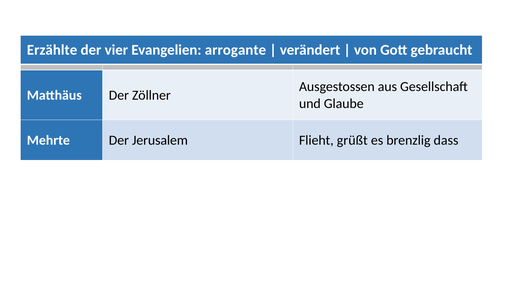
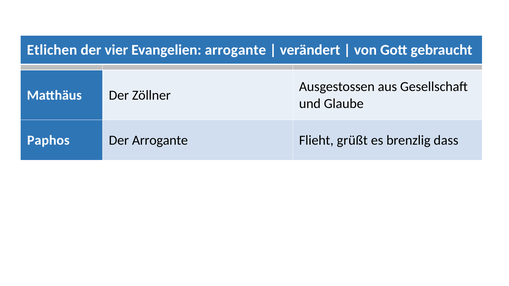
Erzählte: Erzählte -> Etlichen (52, 50)
Mehrte: Mehrte -> Paphos (48, 140)
Der Jerusalem: Jerusalem -> Arrogante (160, 140)
